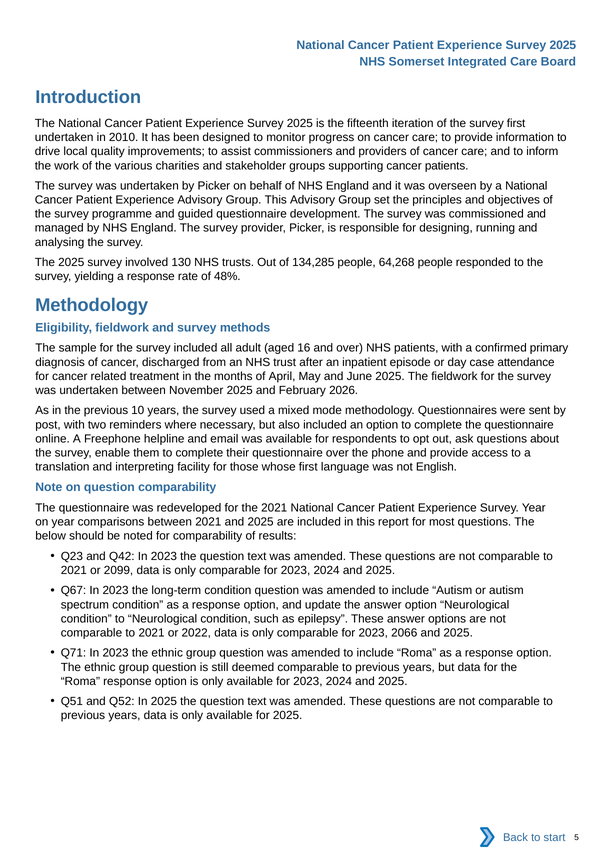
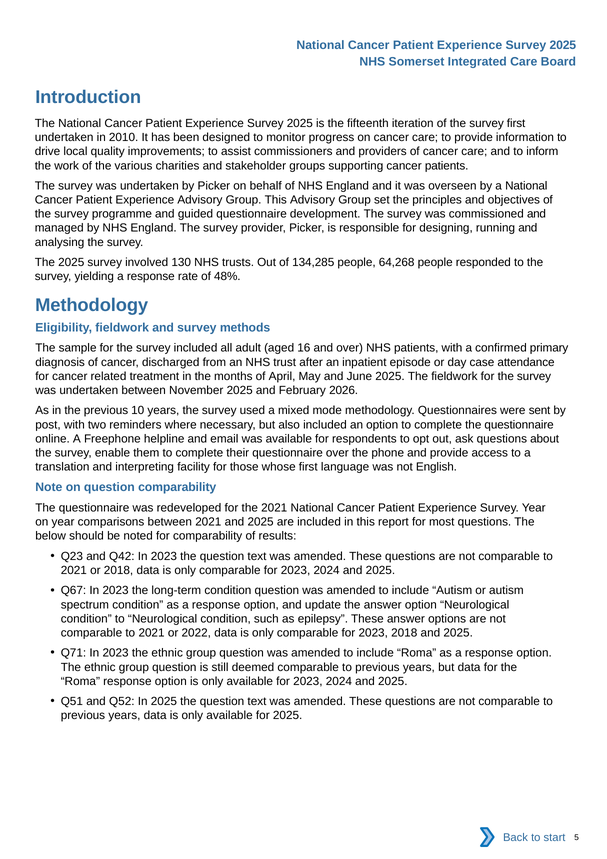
or 2099: 2099 -> 2018 (119, 570)
2023 2066: 2066 -> 2018 (404, 633)
